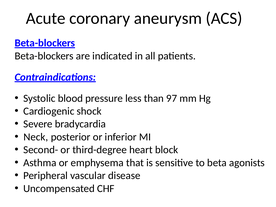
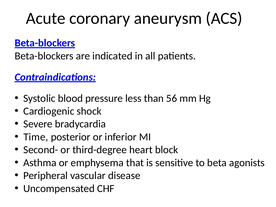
97: 97 -> 56 (172, 98)
Neck: Neck -> Time (36, 137)
